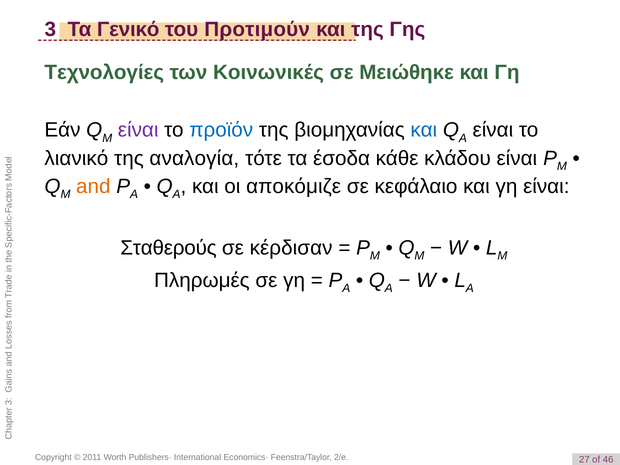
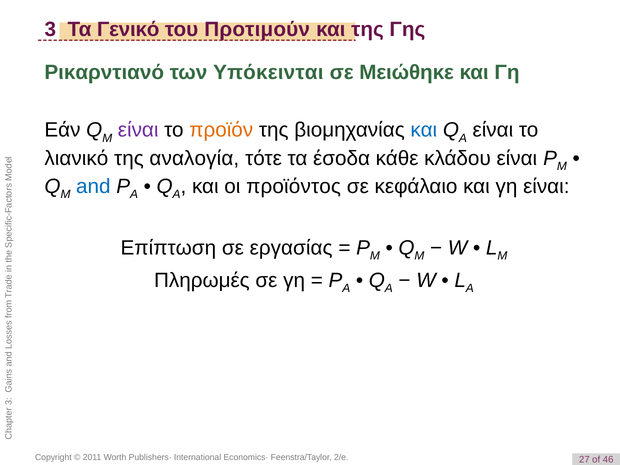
Τεχνολογίες: Τεχνολογίες -> Ρικαρντιανό (104, 73)
Κοινωνικές: Κοινωνικές -> Υπόκεινται (268, 73)
προϊόν colour: blue -> orange (221, 130)
and colour: orange -> blue (93, 187)
αποκόμιζε: αποκόμιζε -> προϊόντος (294, 187)
Σταθερούς: Σταθερούς -> Επίπτωση (168, 248)
κέρδισαν: κέρδισαν -> εργασίας (291, 248)
